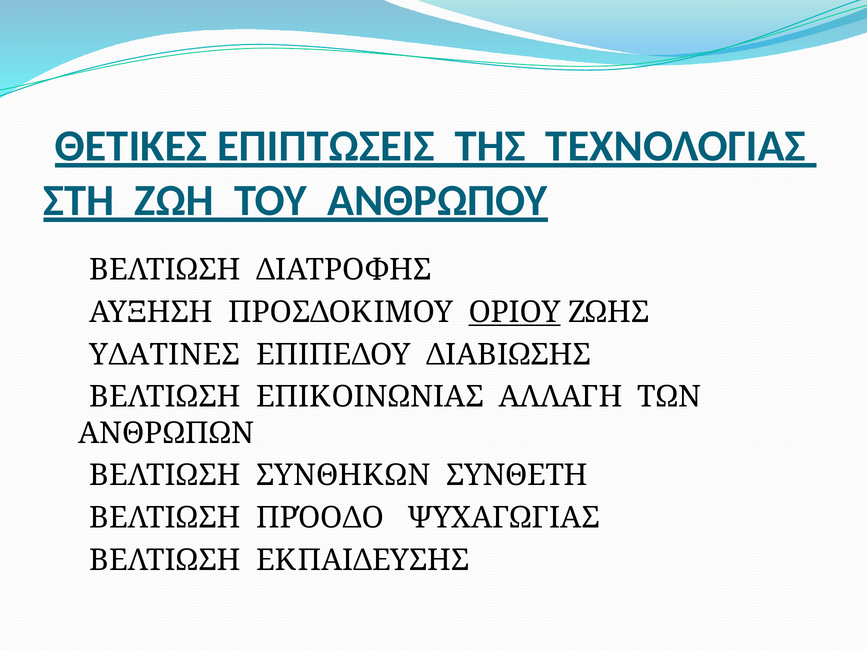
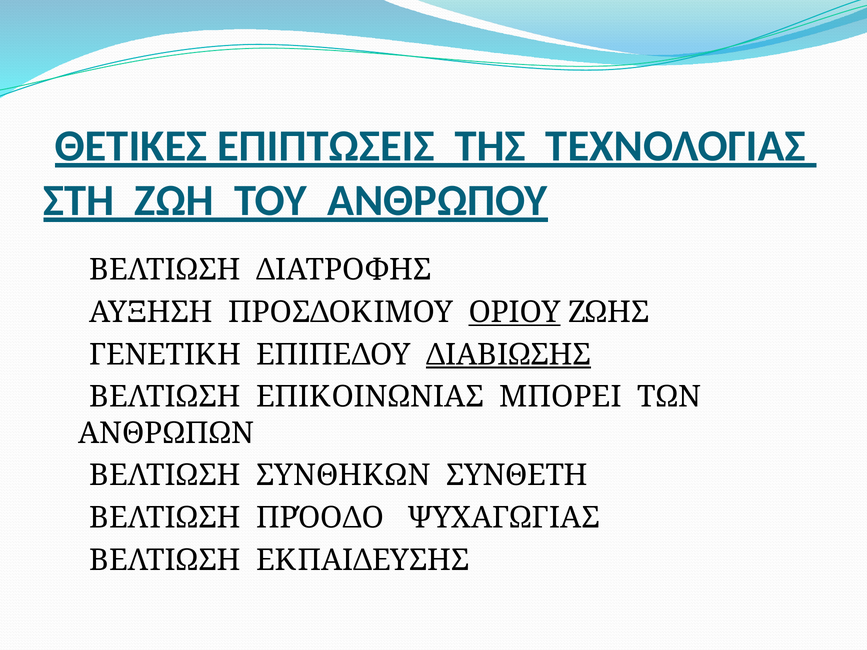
ΥΔΑΤΙΝΕΣ: ΥΔΑΤΙΝΕΣ -> ΓΕΝΕΤΙΚΗ (165, 355)
ΔΙΑΒΙΩΣΗΣ underline: none -> present (509, 355)
ΑΛΛΑΓΗ: ΑΛΛΑΓΗ -> ΜΠΟΡΕΙ (561, 397)
